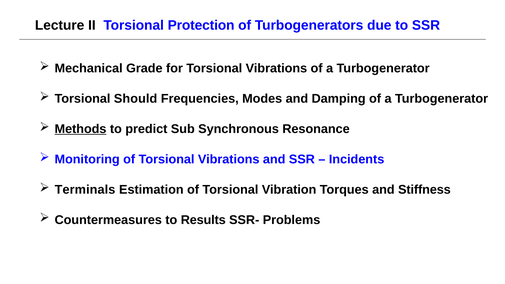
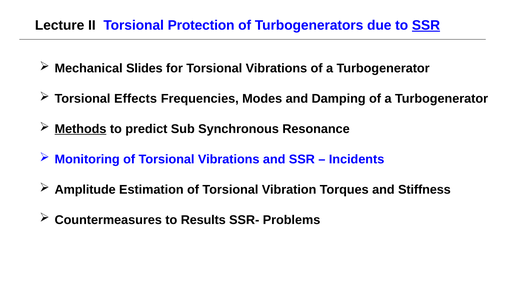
SSR underline: none -> present (426, 25)
Grade: Grade -> Slides (144, 68)
Should: Should -> Effects (136, 99)
Terminals: Terminals -> Amplitude (85, 190)
